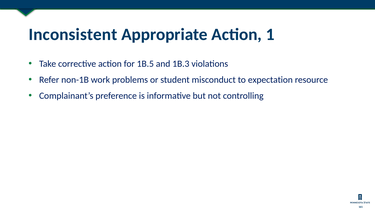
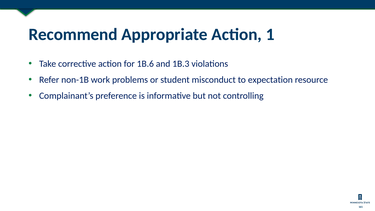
Inconsistent: Inconsistent -> Recommend (73, 34)
1B.5: 1B.5 -> 1B.6 (145, 64)
